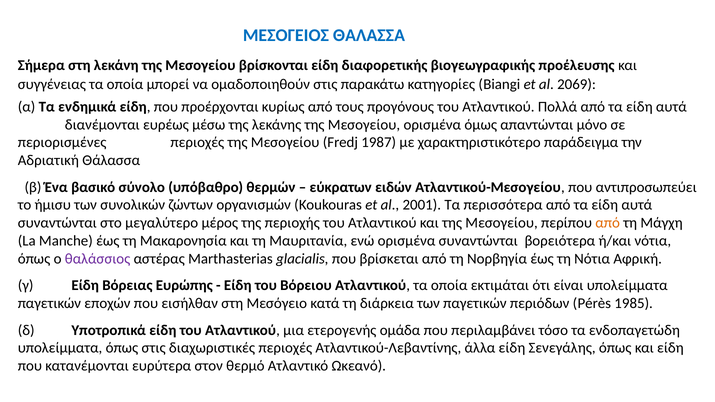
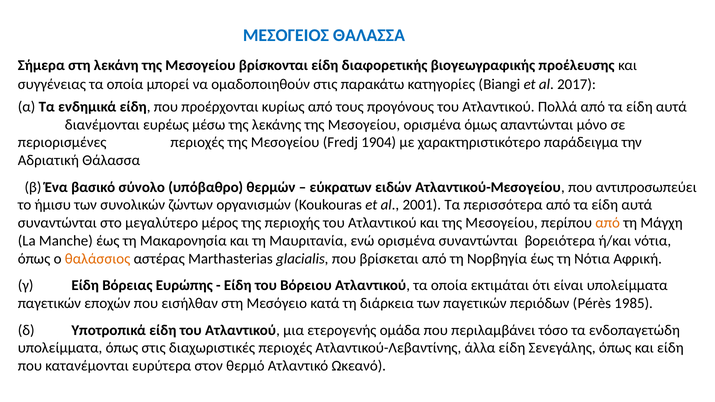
2069: 2069 -> 2017 (577, 84)
1987: 1987 -> 1904 (379, 143)
θαλάσσιος colour: purple -> orange (98, 259)
